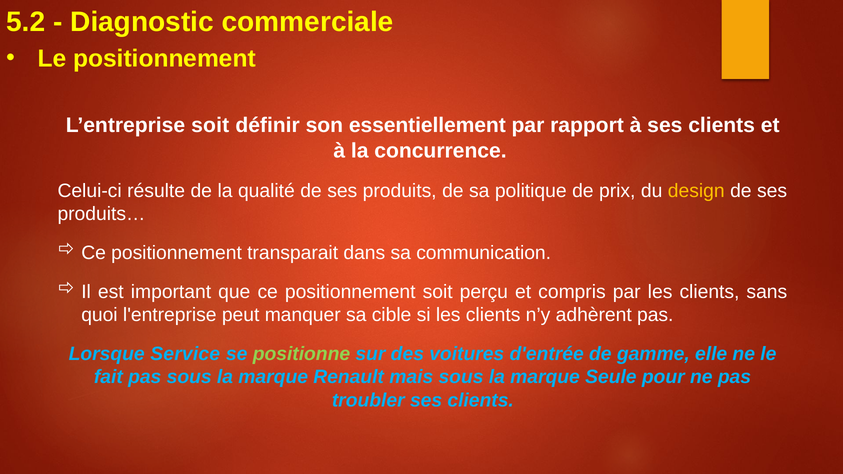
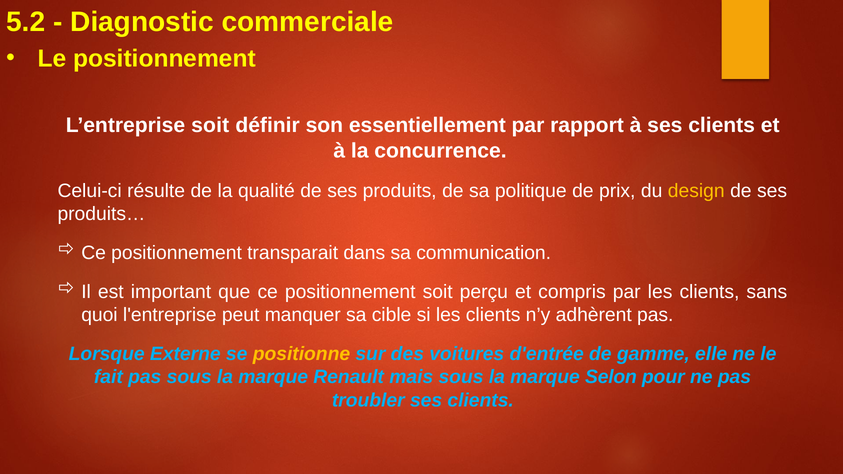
Service: Service -> Externe (185, 354)
positionne colour: light green -> yellow (301, 354)
Seule: Seule -> Selon (611, 377)
